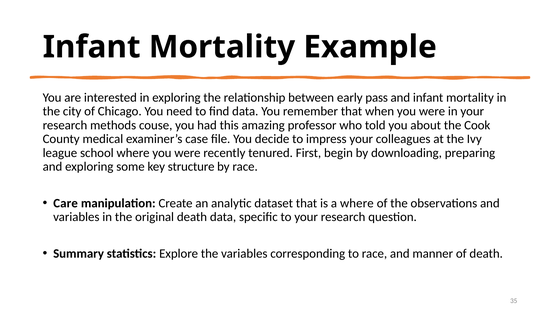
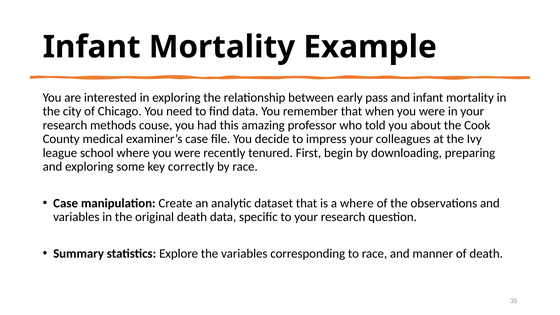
structure: structure -> correctly (191, 167)
Care: Care -> Case (66, 203)
